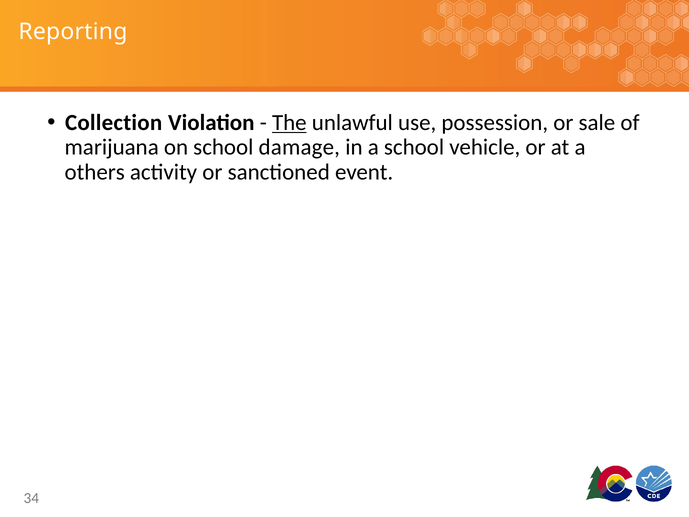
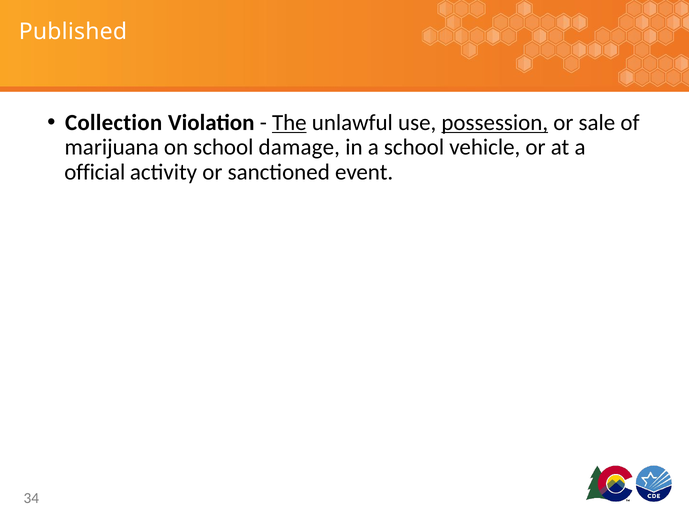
Reporting: Reporting -> Published (73, 31)
possession underline: none -> present (495, 123)
others: others -> official (95, 172)
